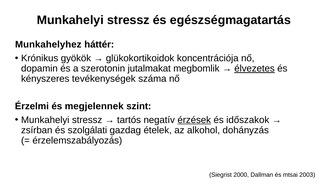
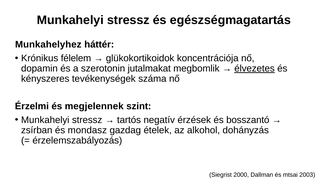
gyökök: gyökök -> félelem (76, 58)
érzések underline: present -> none (194, 120)
időszakok: időszakok -> bosszantó (248, 120)
szolgálati: szolgálati -> mondasz (87, 131)
